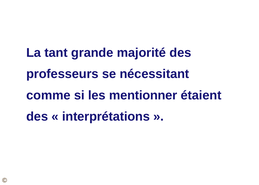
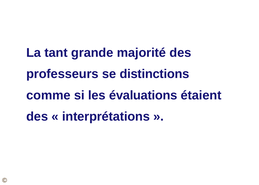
nécessitant: nécessitant -> distinctions (154, 74)
mentionner: mentionner -> évaluations (143, 95)
